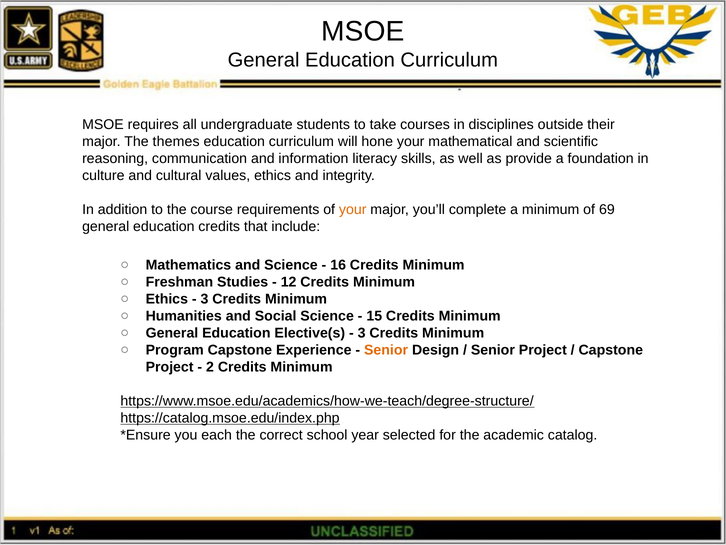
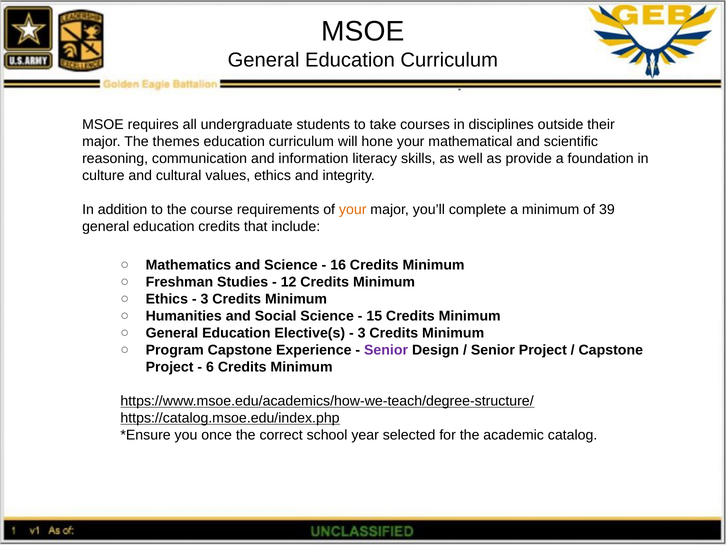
69: 69 -> 39 (607, 209)
Senior colour: orange -> purple (386, 350)
2: 2 -> 6 (210, 367)
each: each -> once (217, 435)
